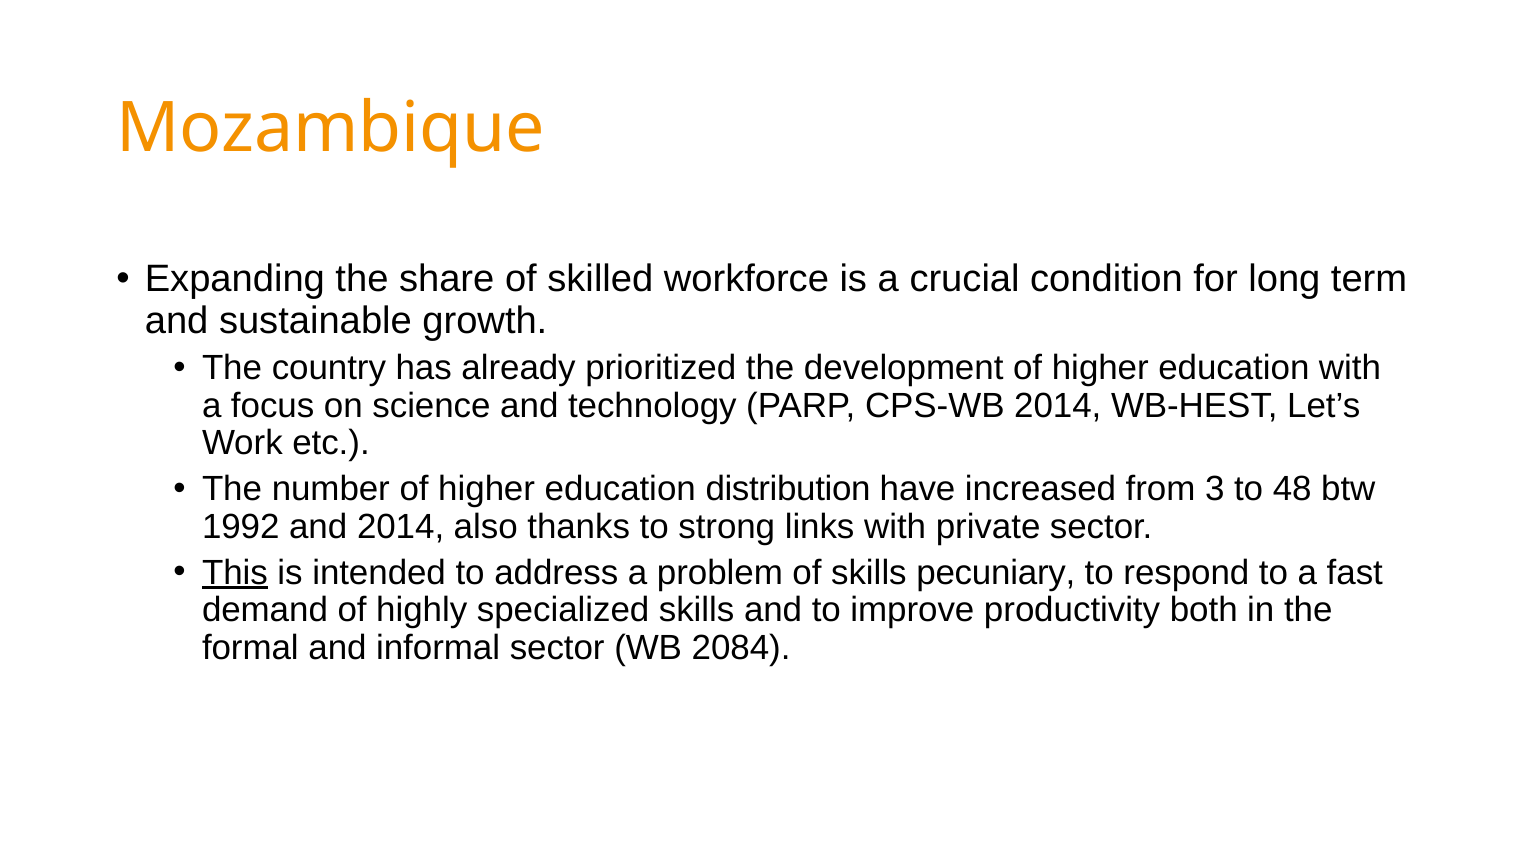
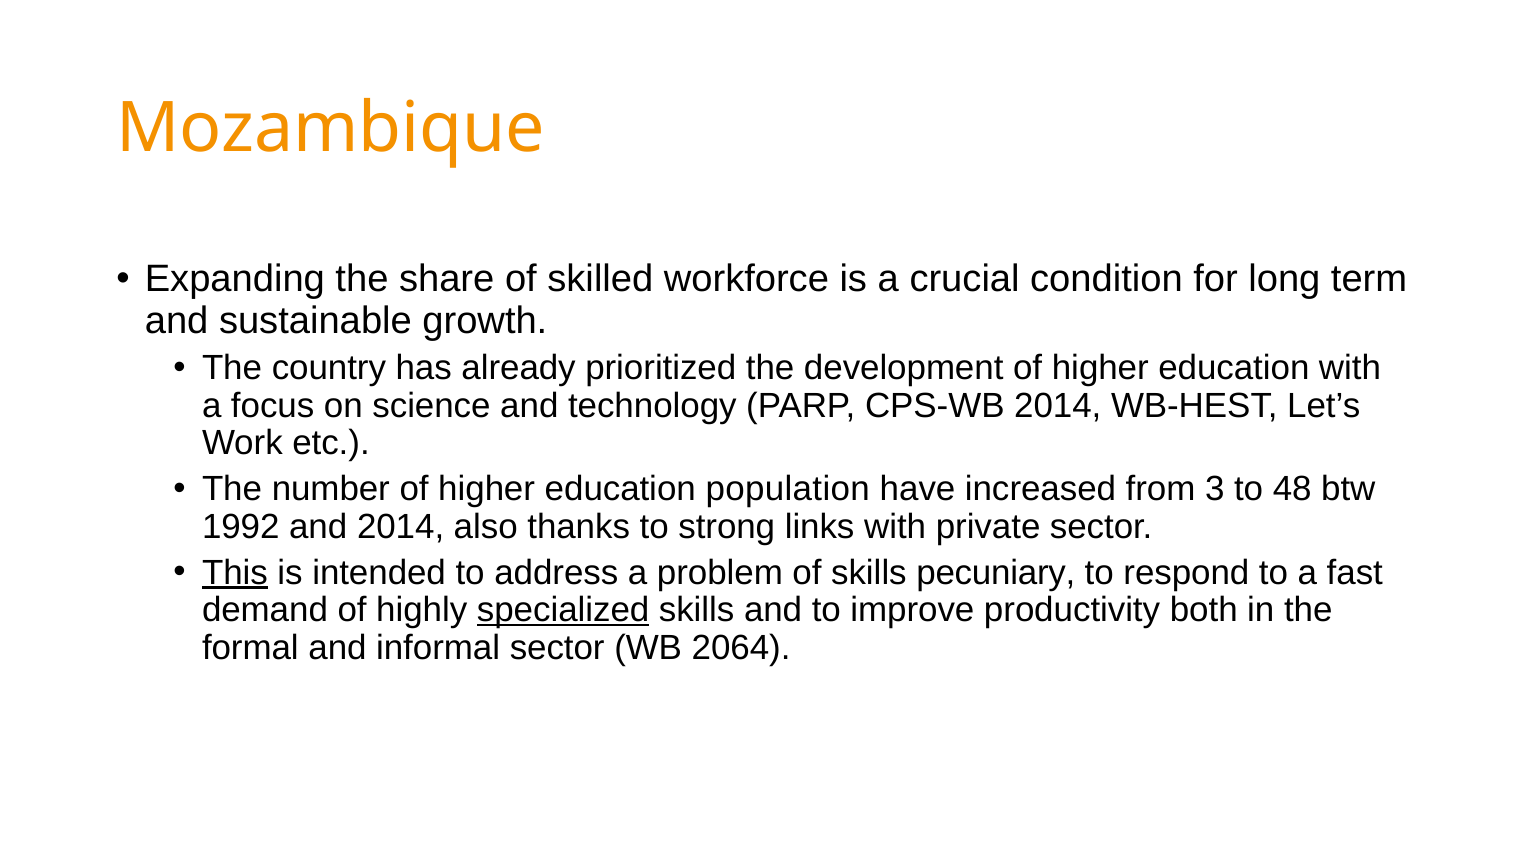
distribution: distribution -> population (788, 489)
specialized underline: none -> present (563, 610)
2084: 2084 -> 2064 (741, 648)
